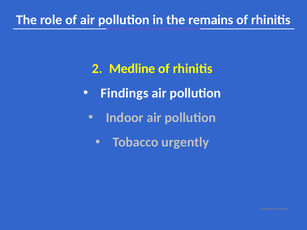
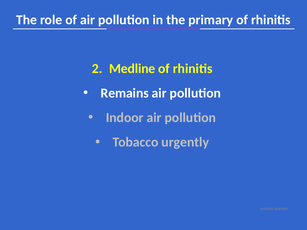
remains: remains -> primary (211, 20)
Findings: Findings -> Remains (125, 93)
